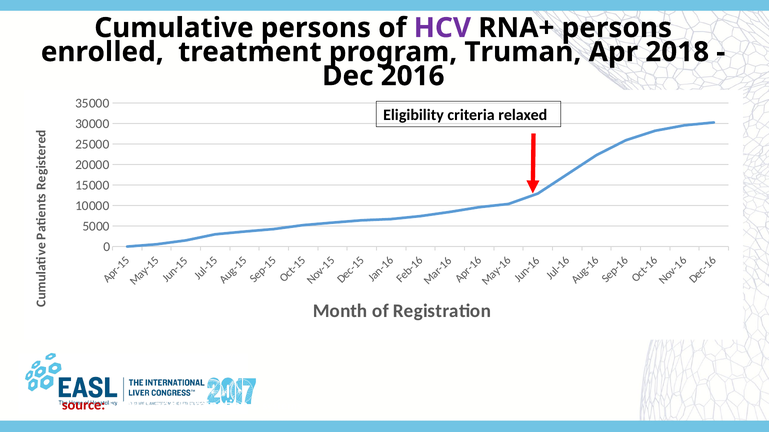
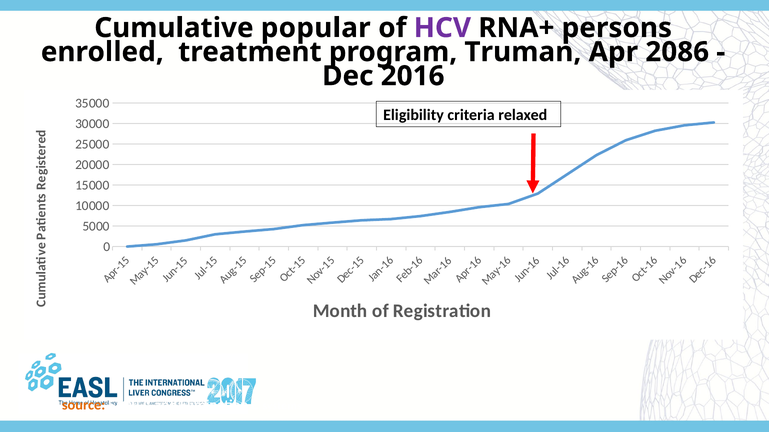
Cumulative persons: persons -> popular (316, 28)
2018: 2018 -> 2086 (677, 52)
source colour: red -> orange (84, 405)
